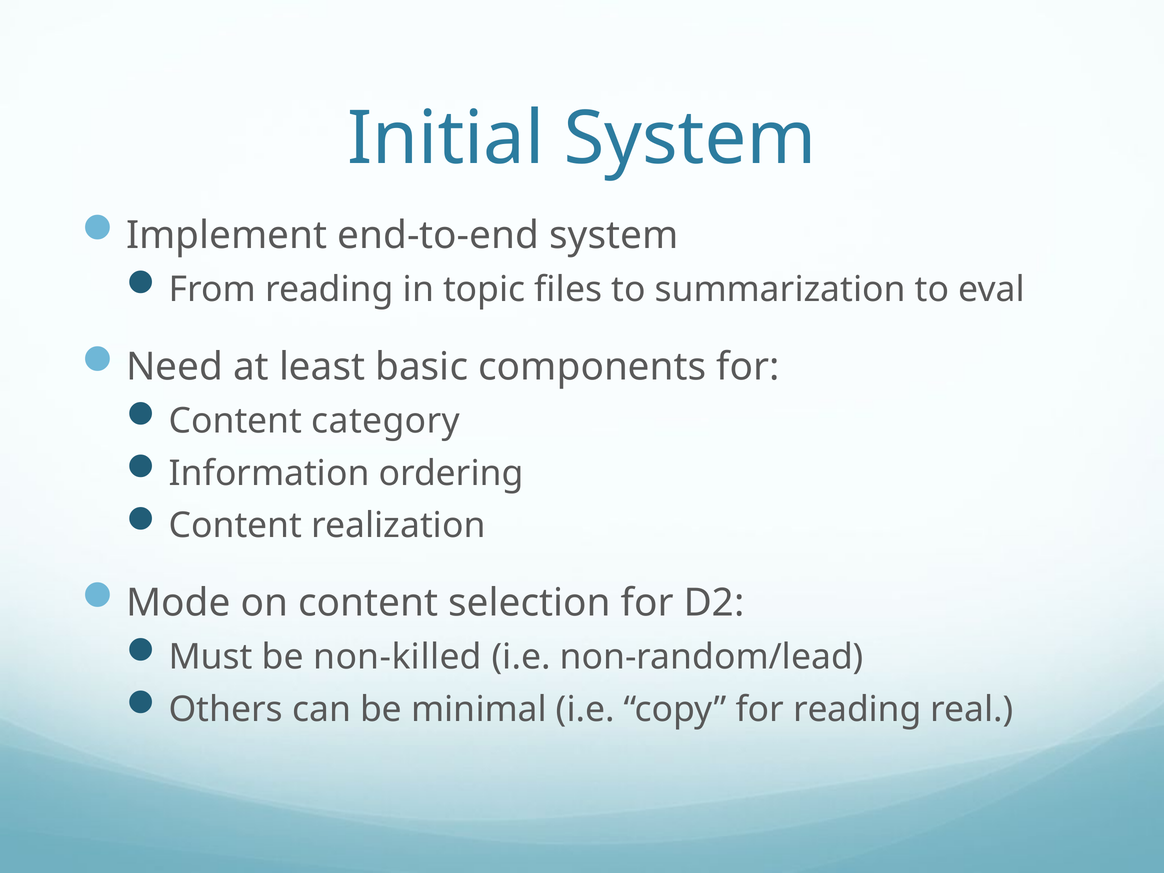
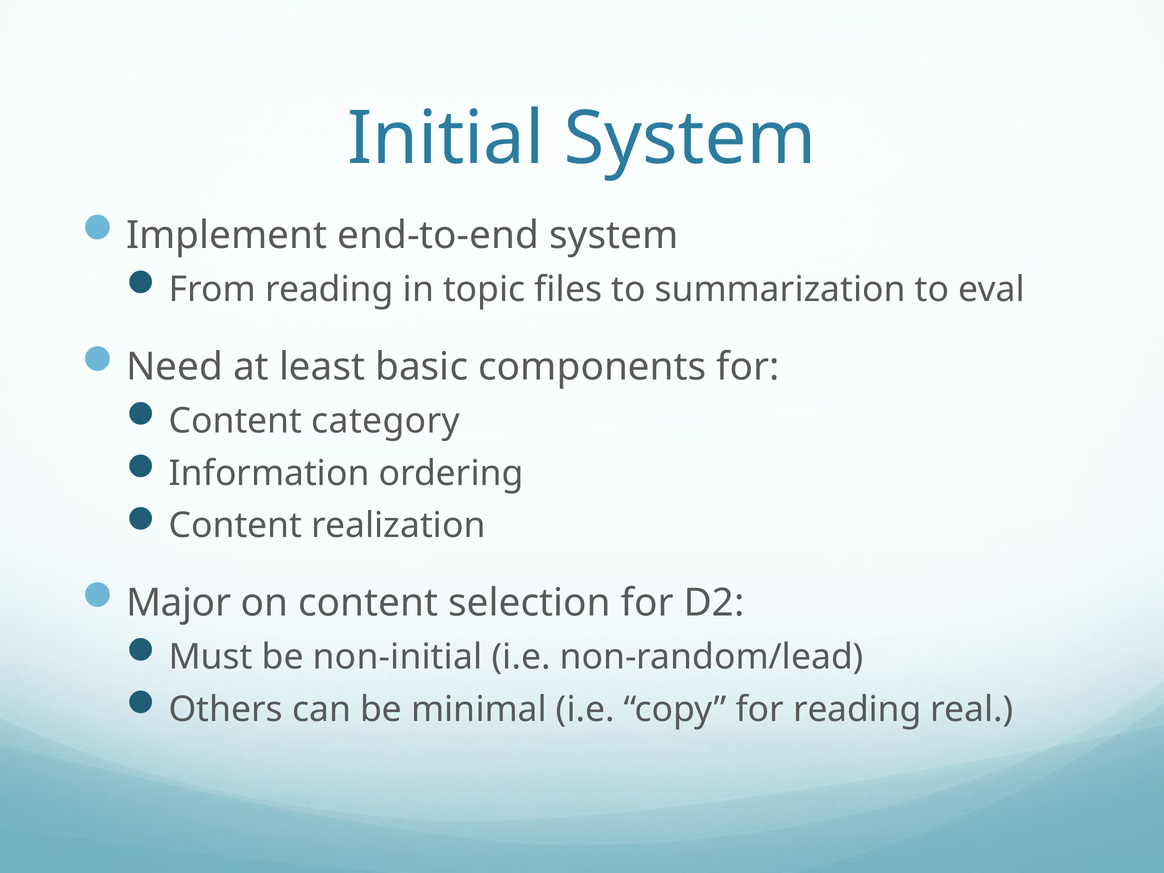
Mode: Mode -> Major (179, 603)
non-killed: non-killed -> non-initial (398, 657)
